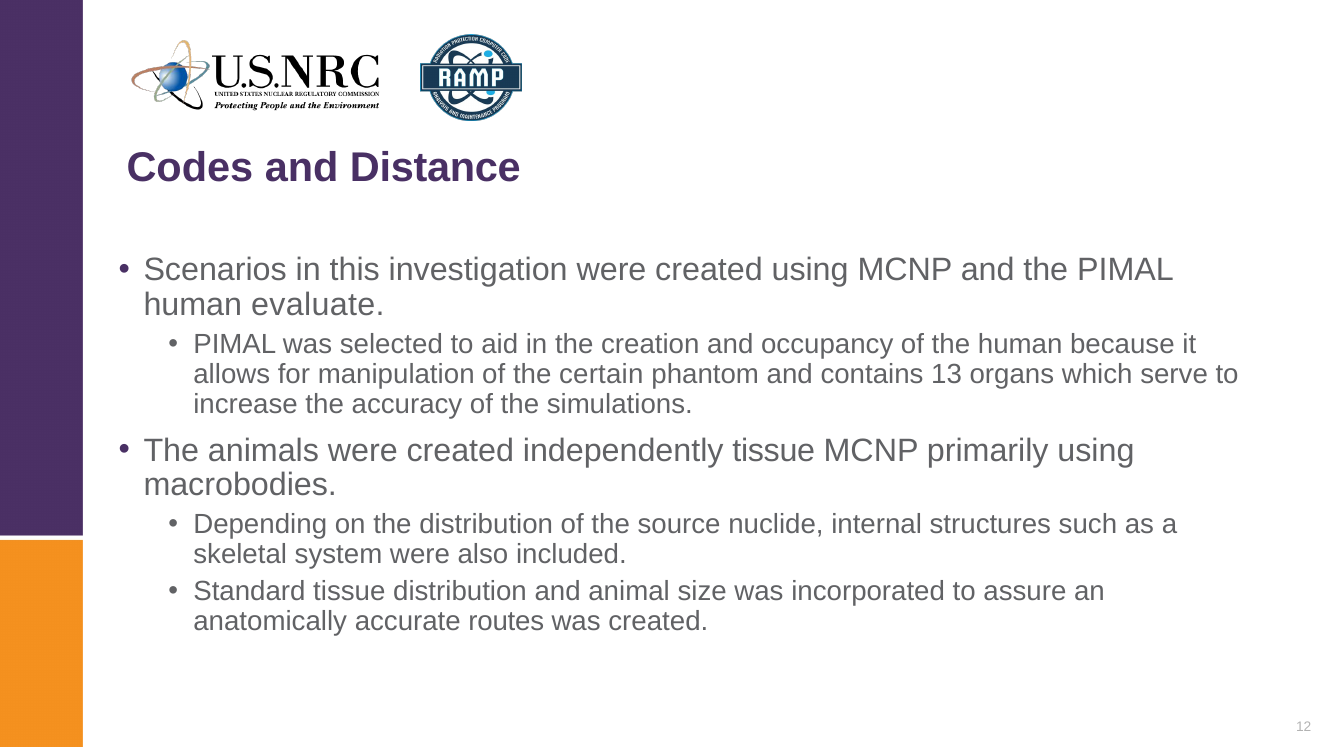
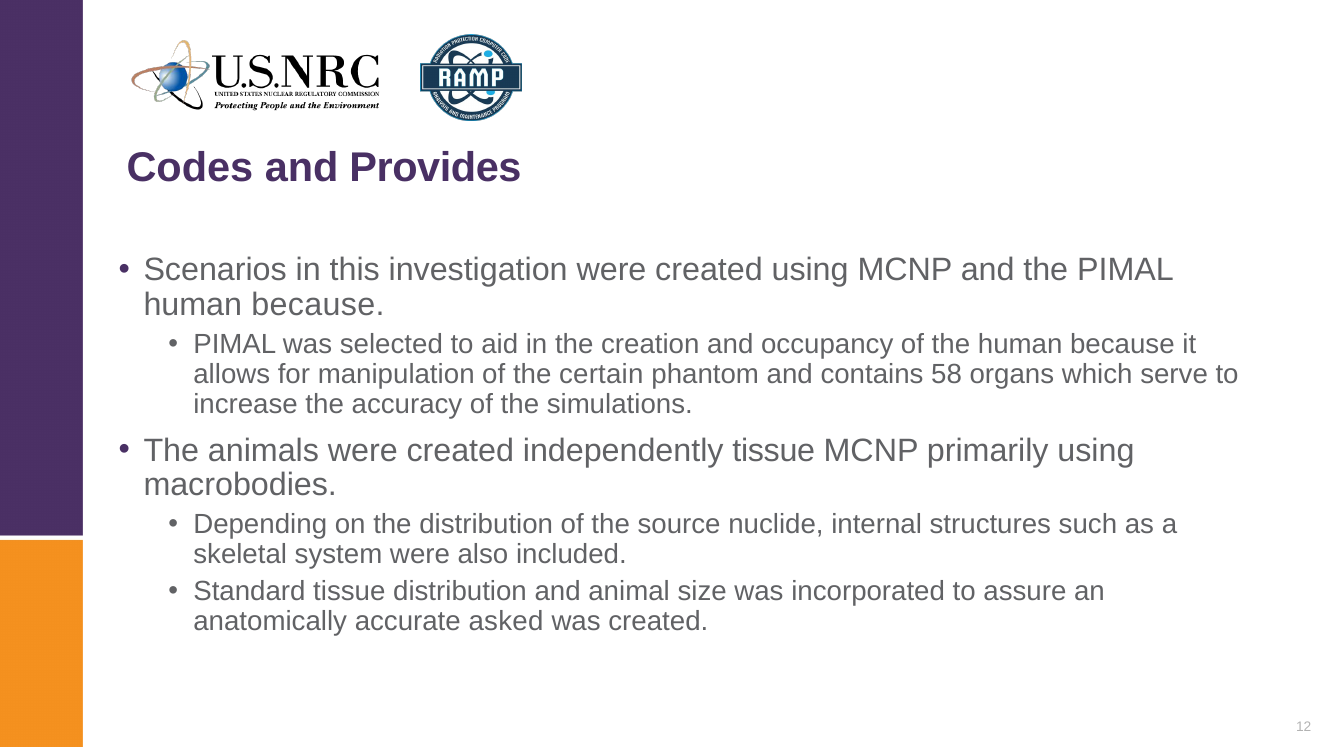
Distance: Distance -> Provides (435, 167)
evaluate: evaluate -> because (318, 305)
13: 13 -> 58 (947, 374)
routes: routes -> asked (506, 621)
